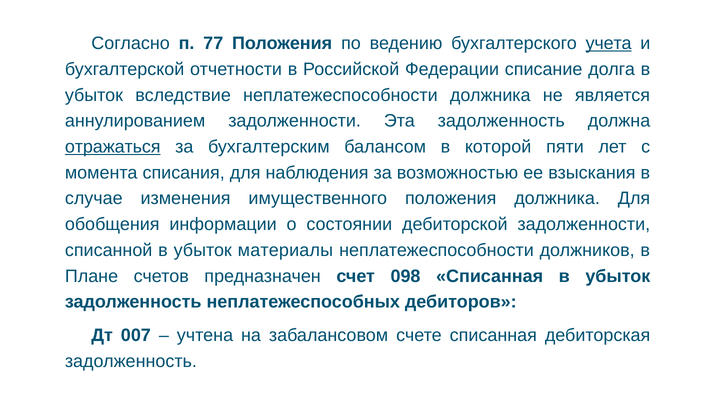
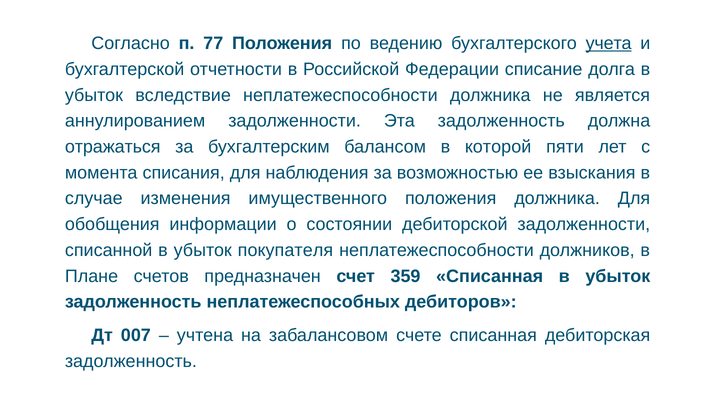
отражаться underline: present -> none (113, 147)
материалы: материалы -> покупателя (285, 250)
098: 098 -> 359 (406, 276)
